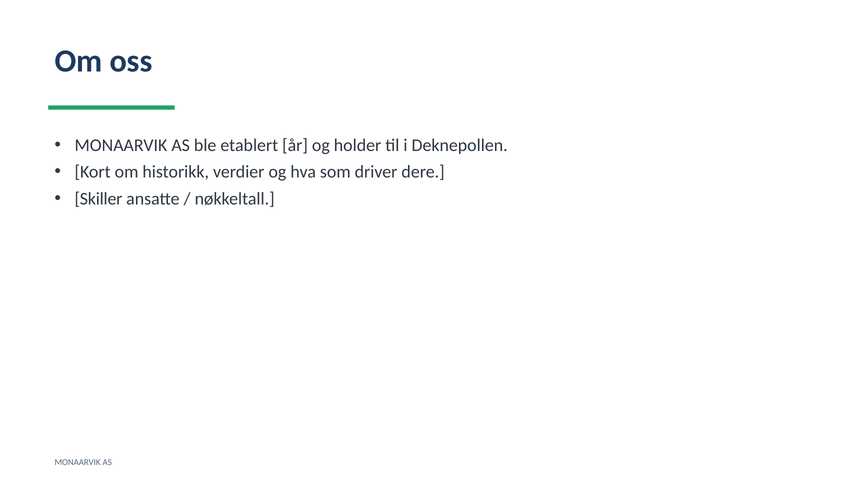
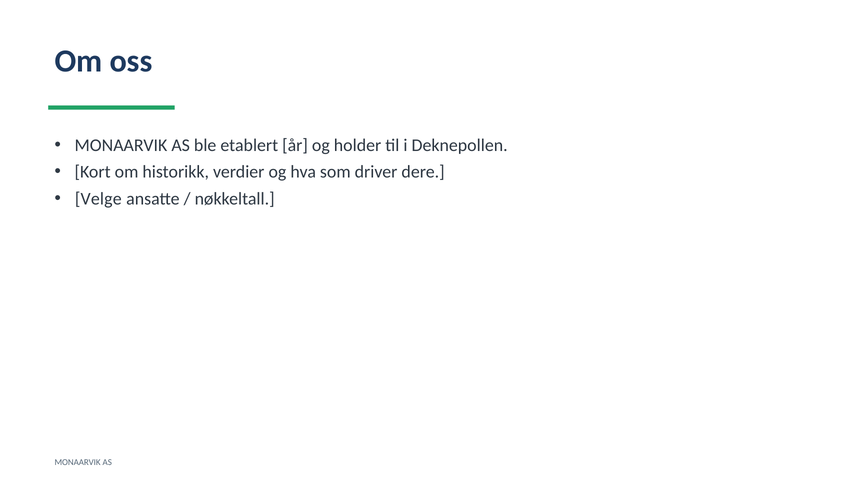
Skiller: Skiller -> Velge (98, 199)
